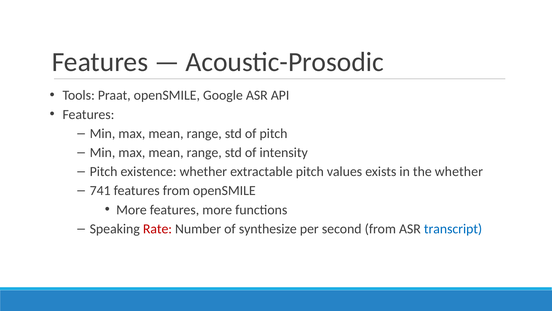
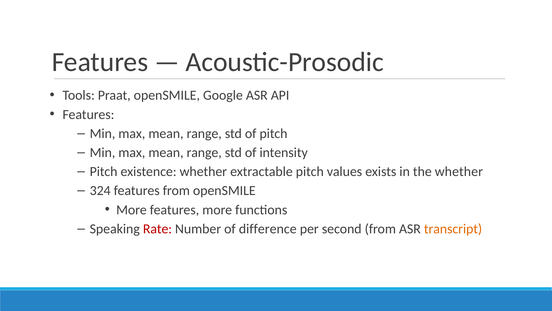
741: 741 -> 324 (100, 190)
synthesize: synthesize -> difference (268, 229)
transcript colour: blue -> orange (453, 229)
